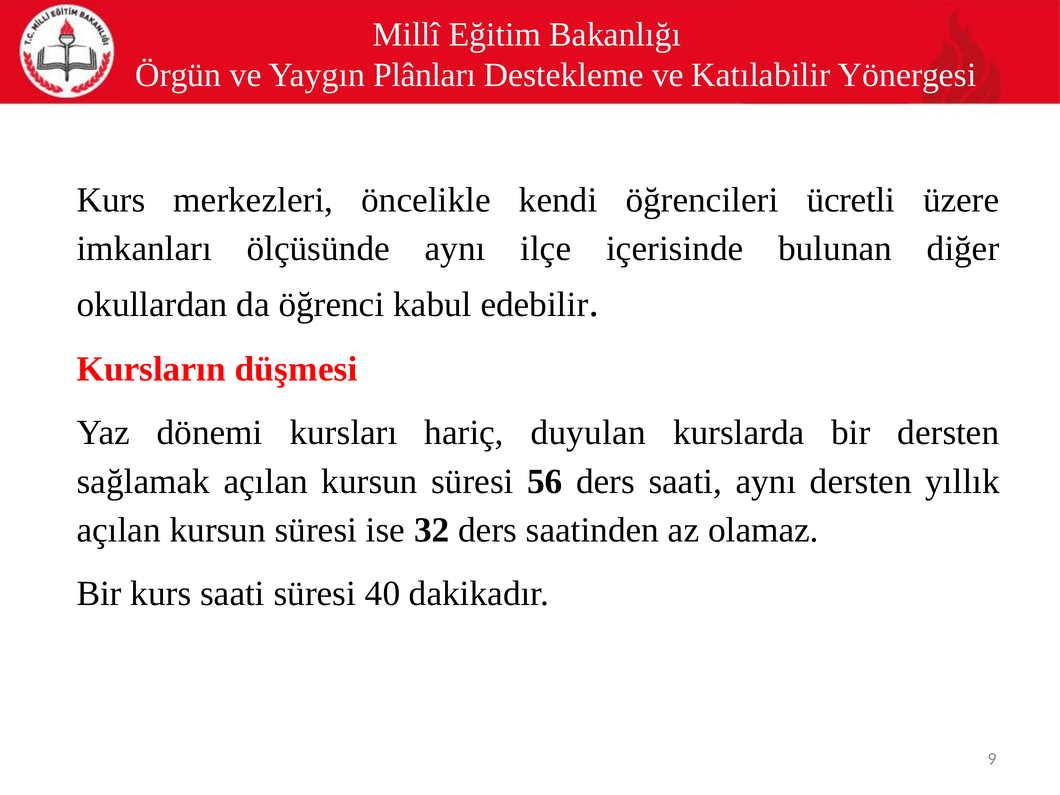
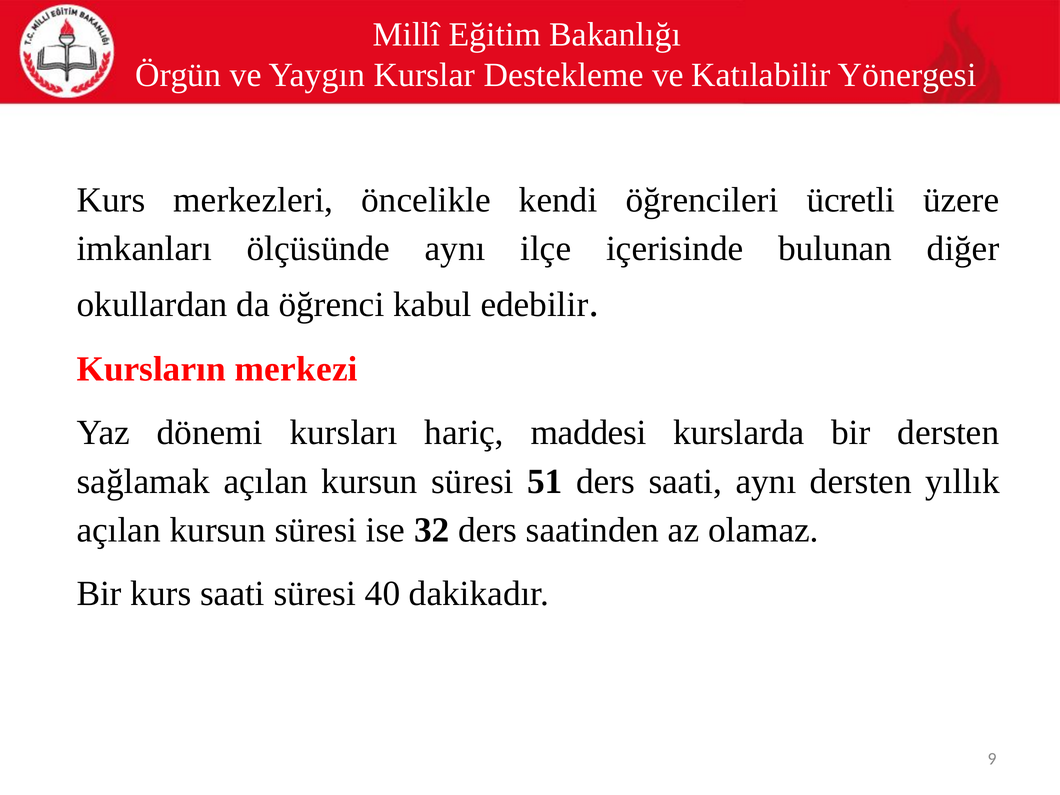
Plânları: Plânları -> Kurslar (424, 75)
düşmesi: düşmesi -> merkezi (296, 369)
duyulan: duyulan -> maddesi (589, 433)
56: 56 -> 51 (545, 481)
